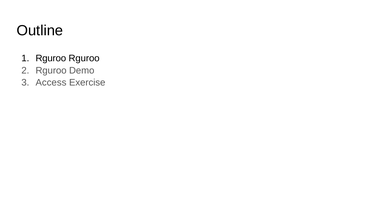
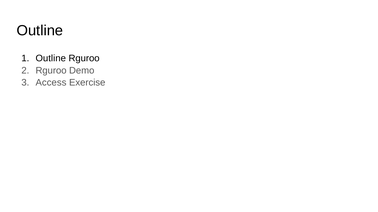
Rguroo: Rguroo -> Outline (51, 58)
